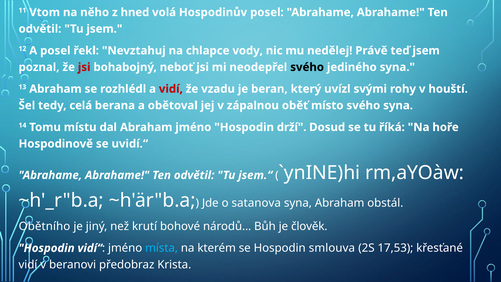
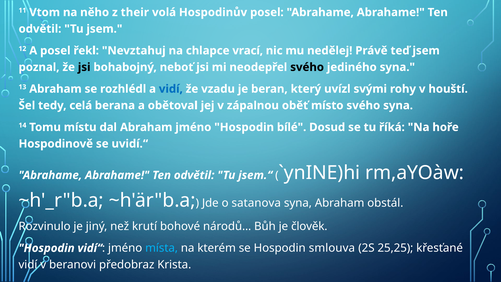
hned: hned -> their (135, 12)
vody: vody -> vrací (248, 51)
jsi colour: red -> black (84, 67)
vidí colour: red -> blue (171, 89)
drží: drží -> bílé (292, 127)
Obětního: Obětního -> Rozvinulo (45, 226)
17,53: 17,53 -> 25,25 (395, 248)
